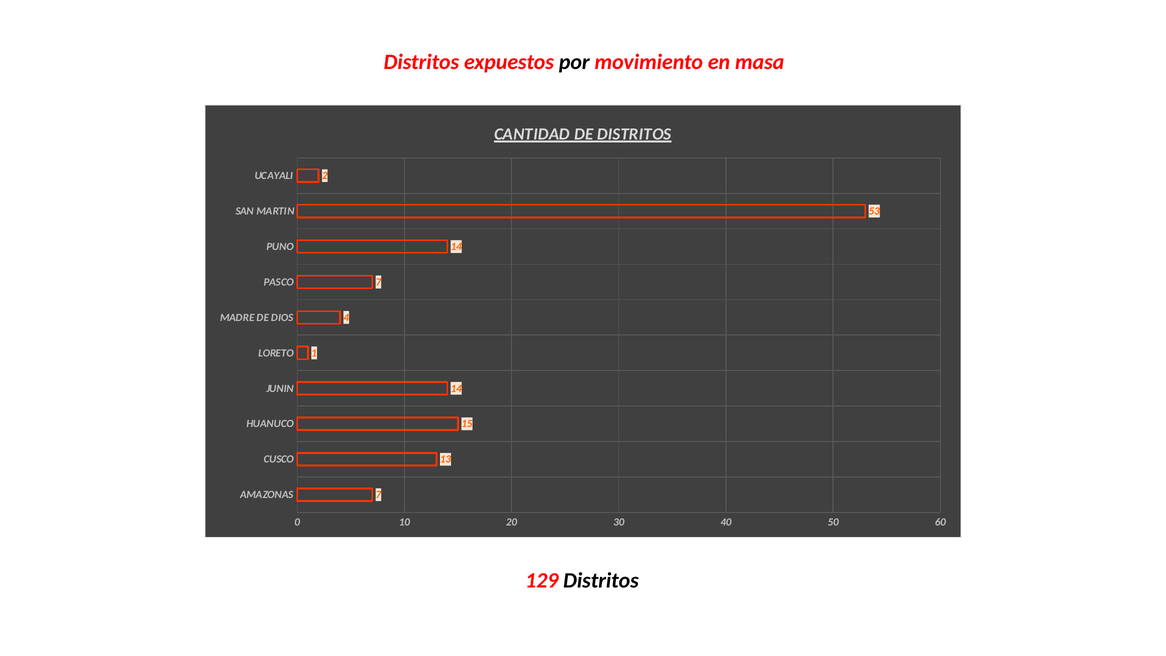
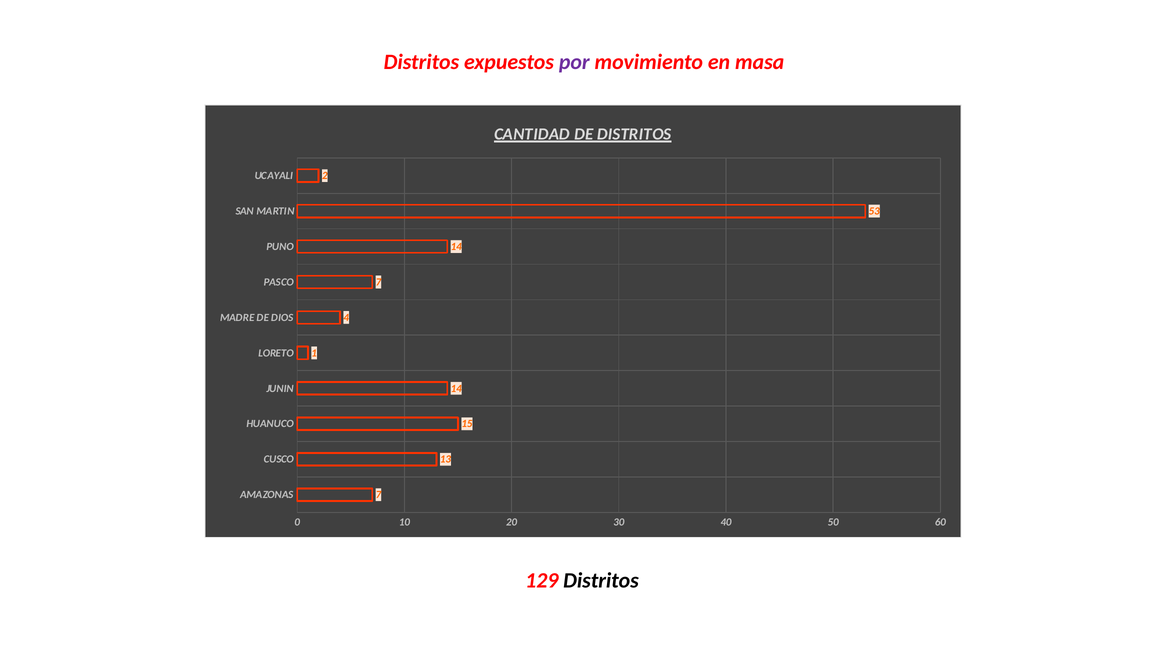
por colour: black -> purple (574, 62)
